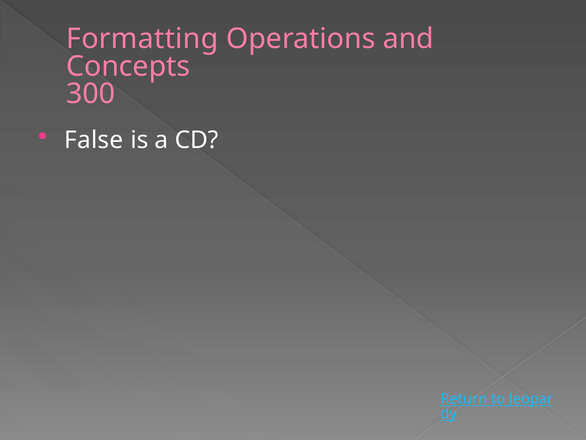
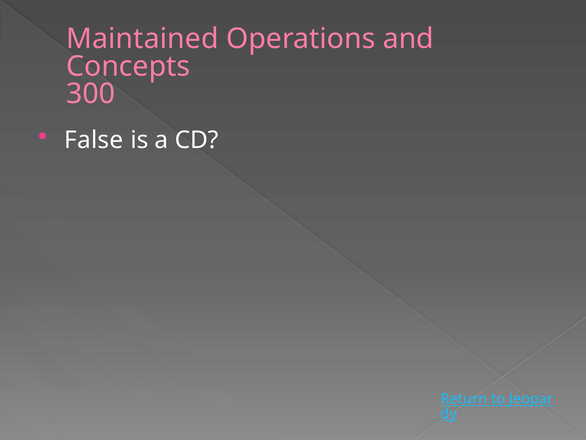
Formatting: Formatting -> Maintained (142, 39)
